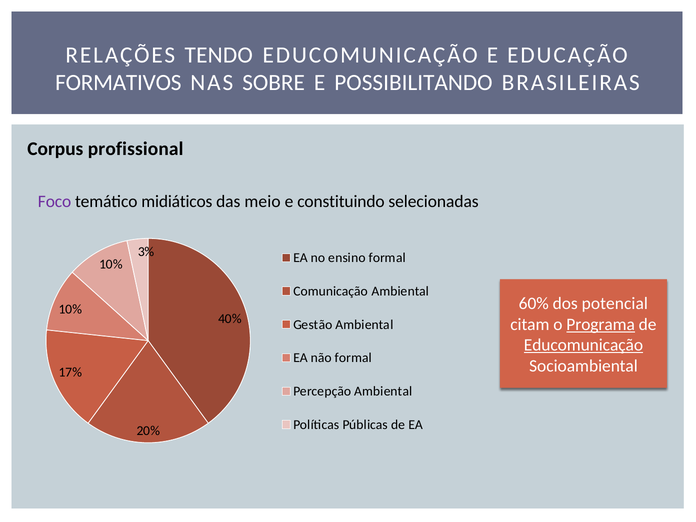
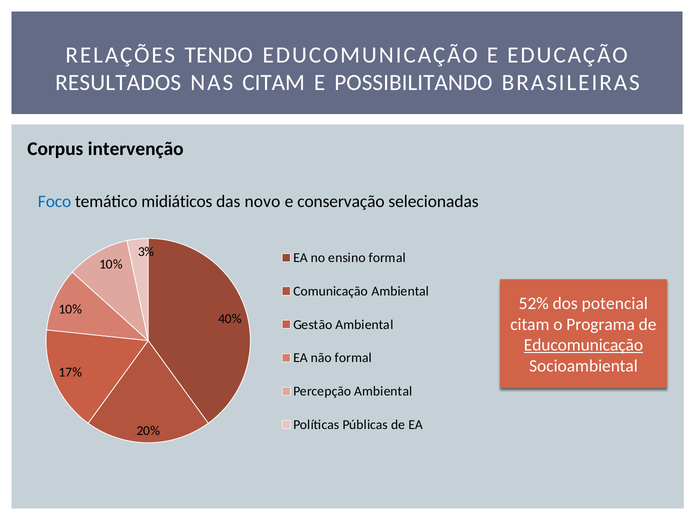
FORMATIVOS: FORMATIVOS -> RESULTADOS (118, 83)
NAS SOBRE: SOBRE -> CITAM (274, 83)
profissional: profissional -> intervenção (136, 149)
Foco colour: purple -> blue (55, 201)
meio: meio -> novo (262, 201)
constituindo: constituindo -> conservação (341, 201)
60%: 60% -> 52% (534, 303)
Programa underline: present -> none (601, 324)
